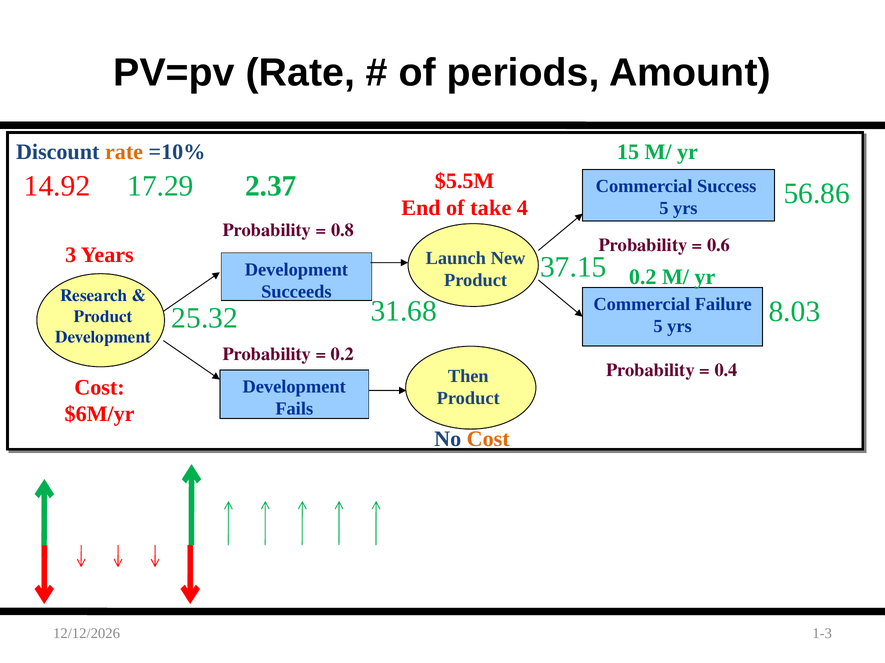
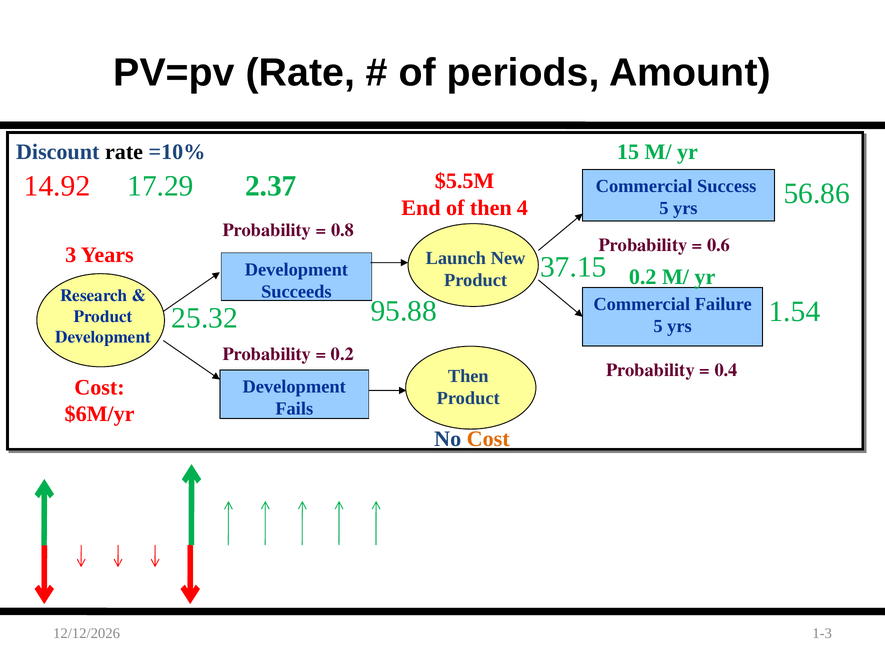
rate colour: orange -> black (124, 152)
of take: take -> then (491, 208)
31.68: 31.68 -> 95.88 (404, 311)
8.03: 8.03 -> 1.54 (795, 312)
